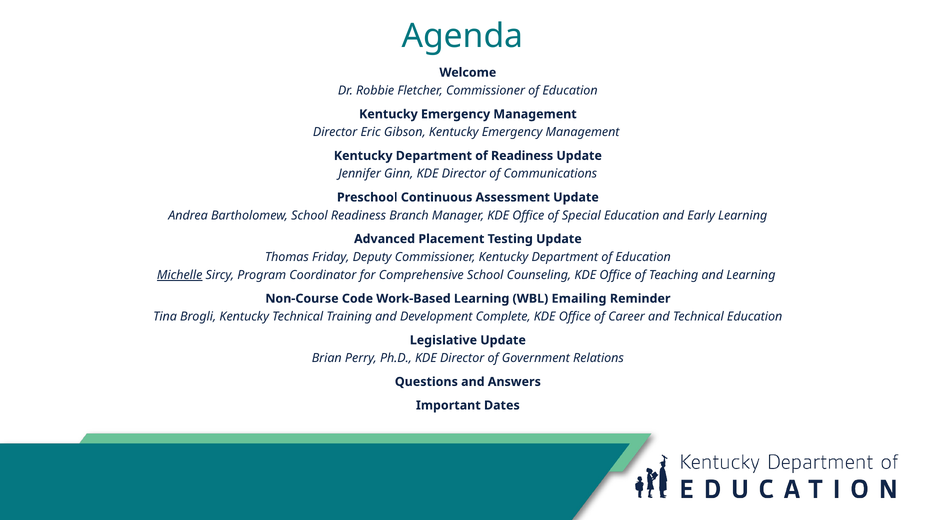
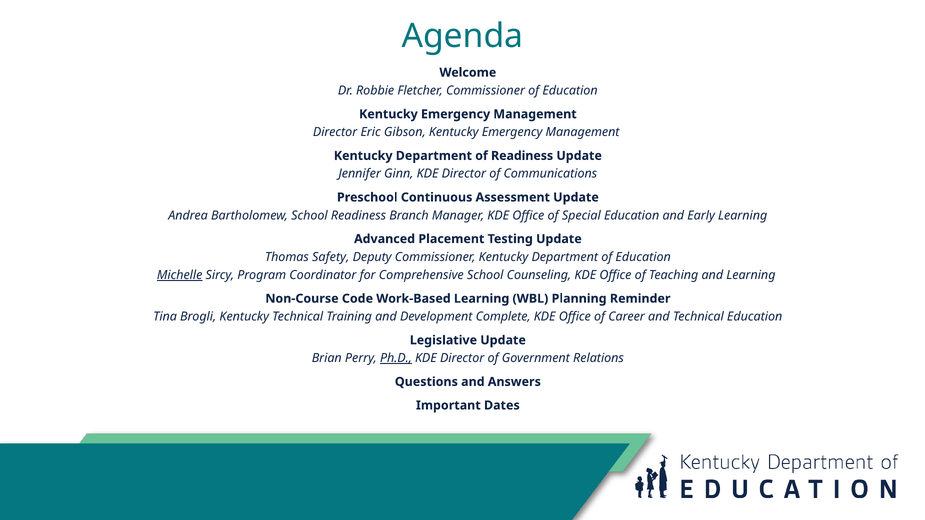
Friday: Friday -> Safety (331, 257)
Emailing: Emailing -> Planning (579, 299)
Ph.D underline: none -> present (396, 358)
